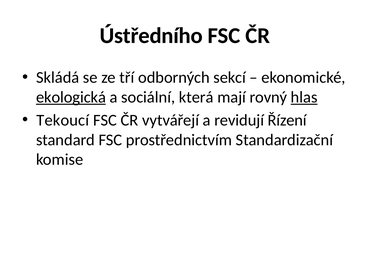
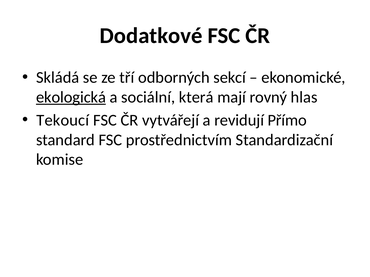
Ústředního: Ústředního -> Dodatkové (151, 36)
hlas underline: present -> none (304, 97)
Řízení: Řízení -> Přímo (287, 120)
